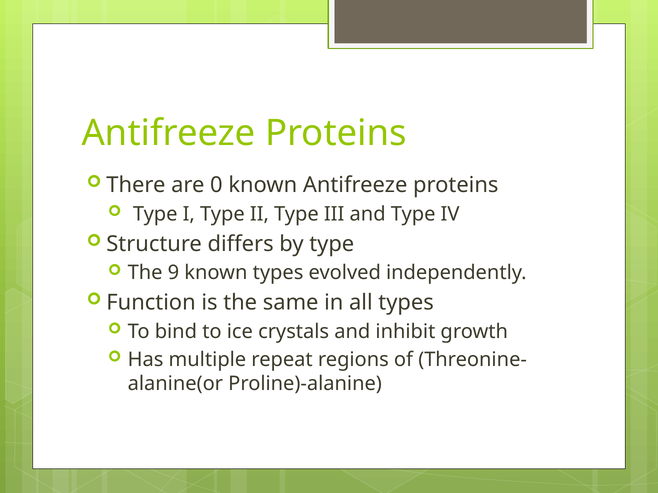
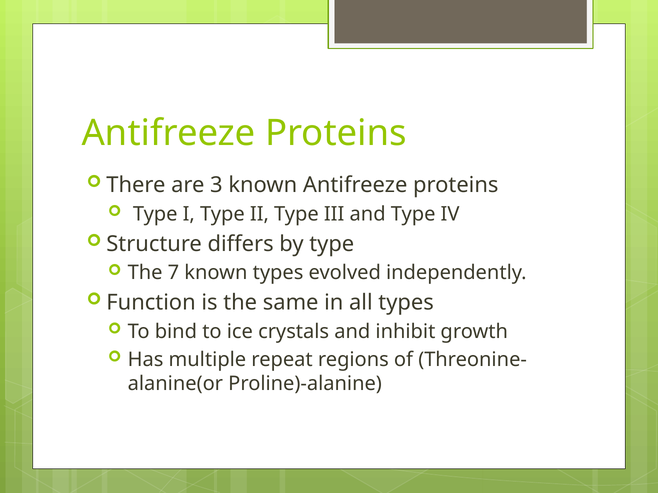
0: 0 -> 3 (216, 185)
9: 9 -> 7 (173, 273)
